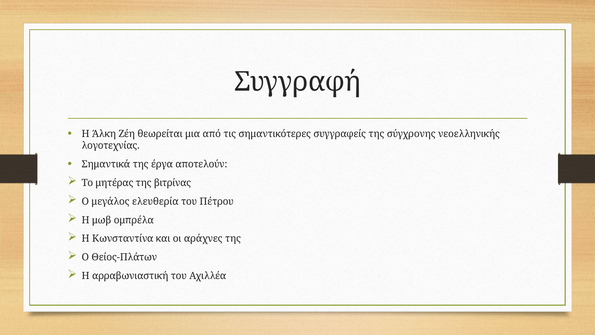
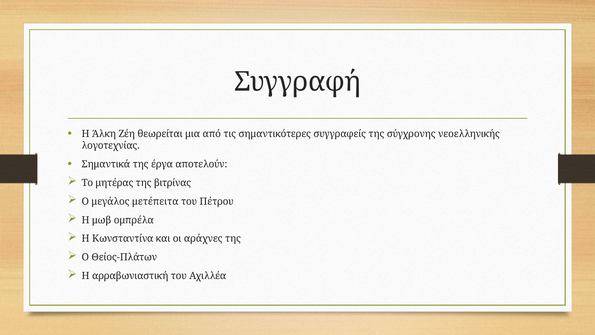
ελευθερία: ελευθερία -> μετέπειτα (155, 201)
